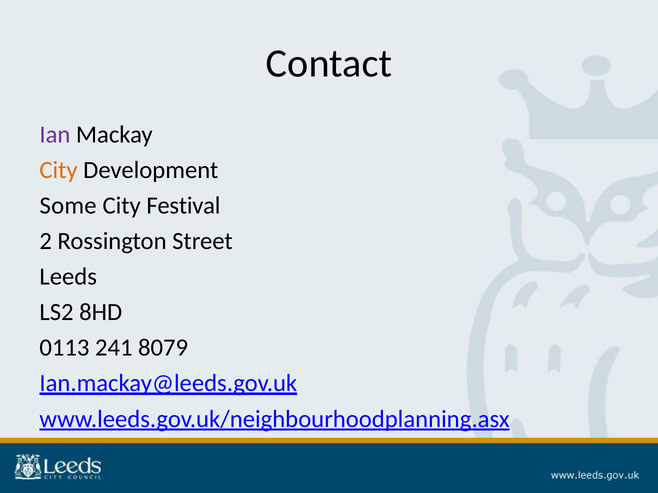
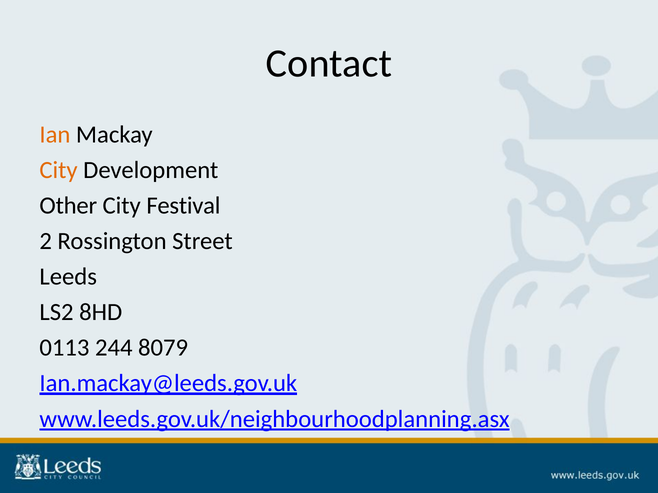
Ian colour: purple -> orange (55, 135)
Some: Some -> Other (68, 206)
241: 241 -> 244 (114, 348)
